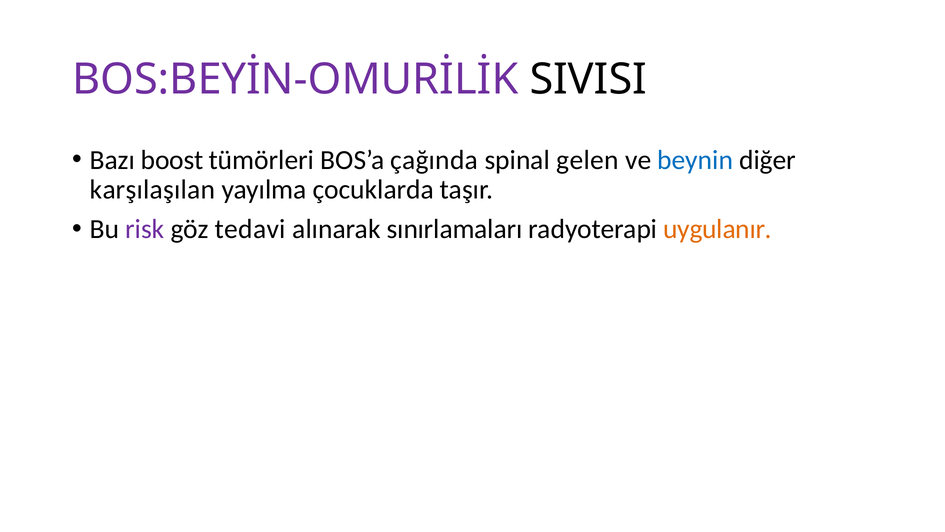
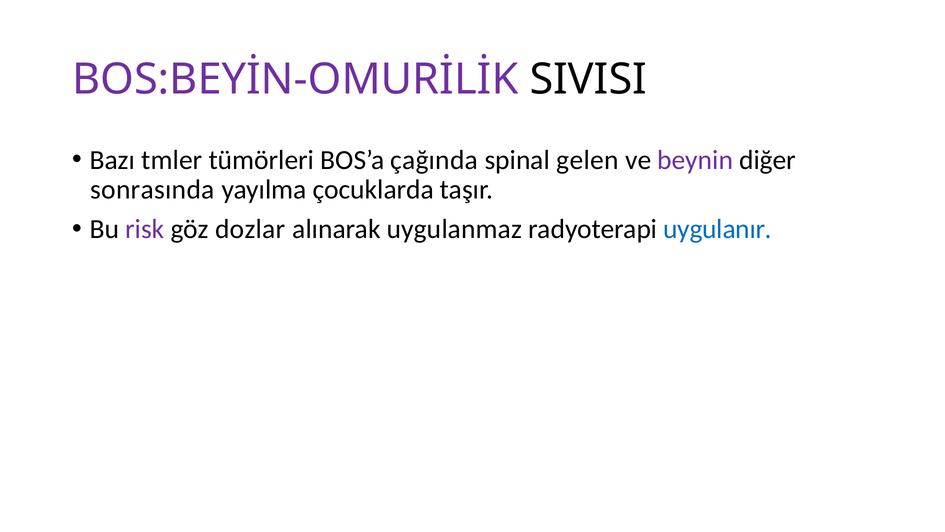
boost: boost -> tmler (172, 160)
beynin colour: blue -> purple (695, 160)
karşılaşılan: karşılaşılan -> sonrasında (152, 190)
tedavi: tedavi -> dozlar (250, 229)
sınırlamaları: sınırlamaları -> uygulanmaz (454, 229)
uygulanır colour: orange -> blue (718, 229)
